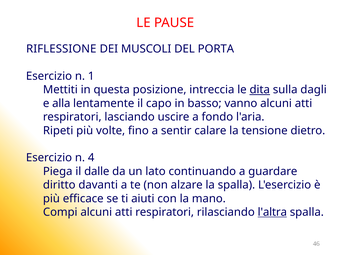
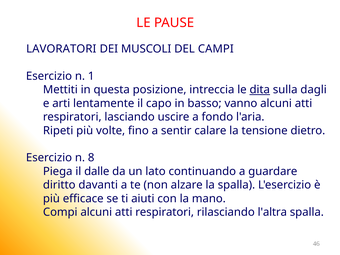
RIFLESSIONE: RIFLESSIONE -> LAVORATORI (61, 49)
PORTA: PORTA -> CAMPI (216, 49)
alla: alla -> arti (61, 103)
4: 4 -> 8 (91, 158)
l'altra underline: present -> none (272, 212)
